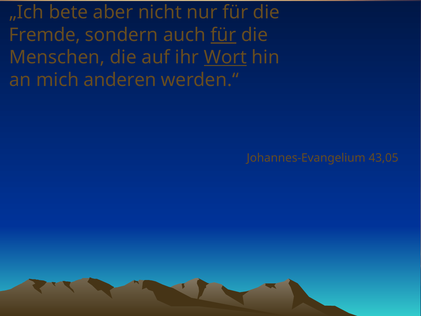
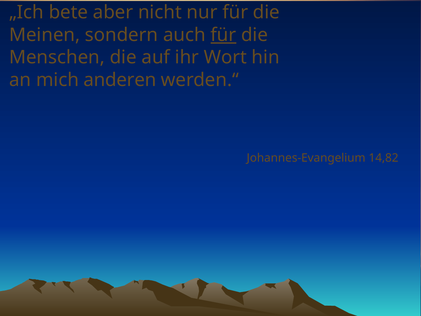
Fremde: Fremde -> Meinen (45, 35)
Wort underline: present -> none (225, 57)
43,05: 43,05 -> 14,82 (384, 158)
